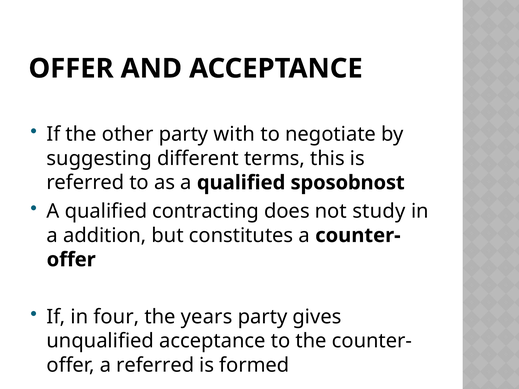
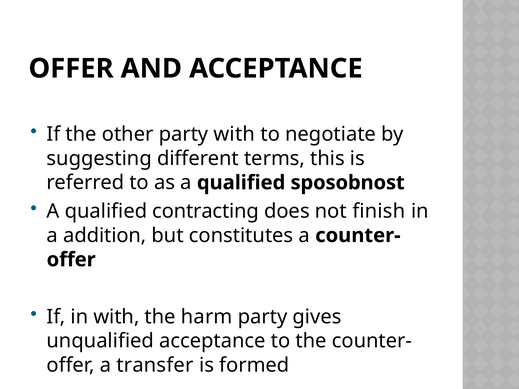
study: study -> finish (379, 211)
in four: four -> with (116, 317)
years: years -> harm (207, 317)
a referred: referred -> transfer (155, 365)
